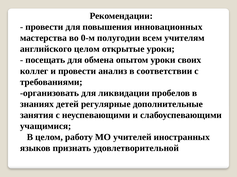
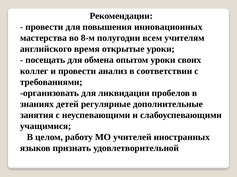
0-м: 0-м -> 8-м (88, 38)
английского целом: целом -> время (87, 49)
